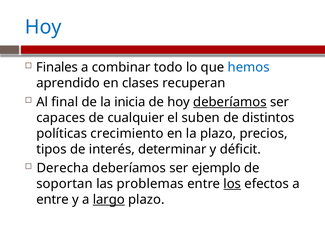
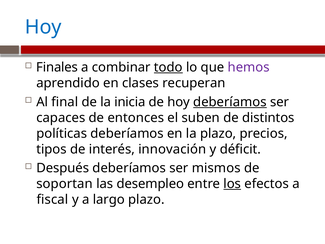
todo underline: none -> present (168, 67)
hemos colour: blue -> purple (249, 67)
cualquier: cualquier -> entonces (136, 118)
políticas crecimiento: crecimiento -> deberíamos (127, 133)
determinar: determinar -> innovación (172, 149)
Derecha: Derecha -> Después (63, 168)
ejemplo: ejemplo -> mismos (216, 168)
problemas: problemas -> desempleo (150, 184)
entre: entre -> fiscal (52, 199)
largo underline: present -> none (109, 199)
